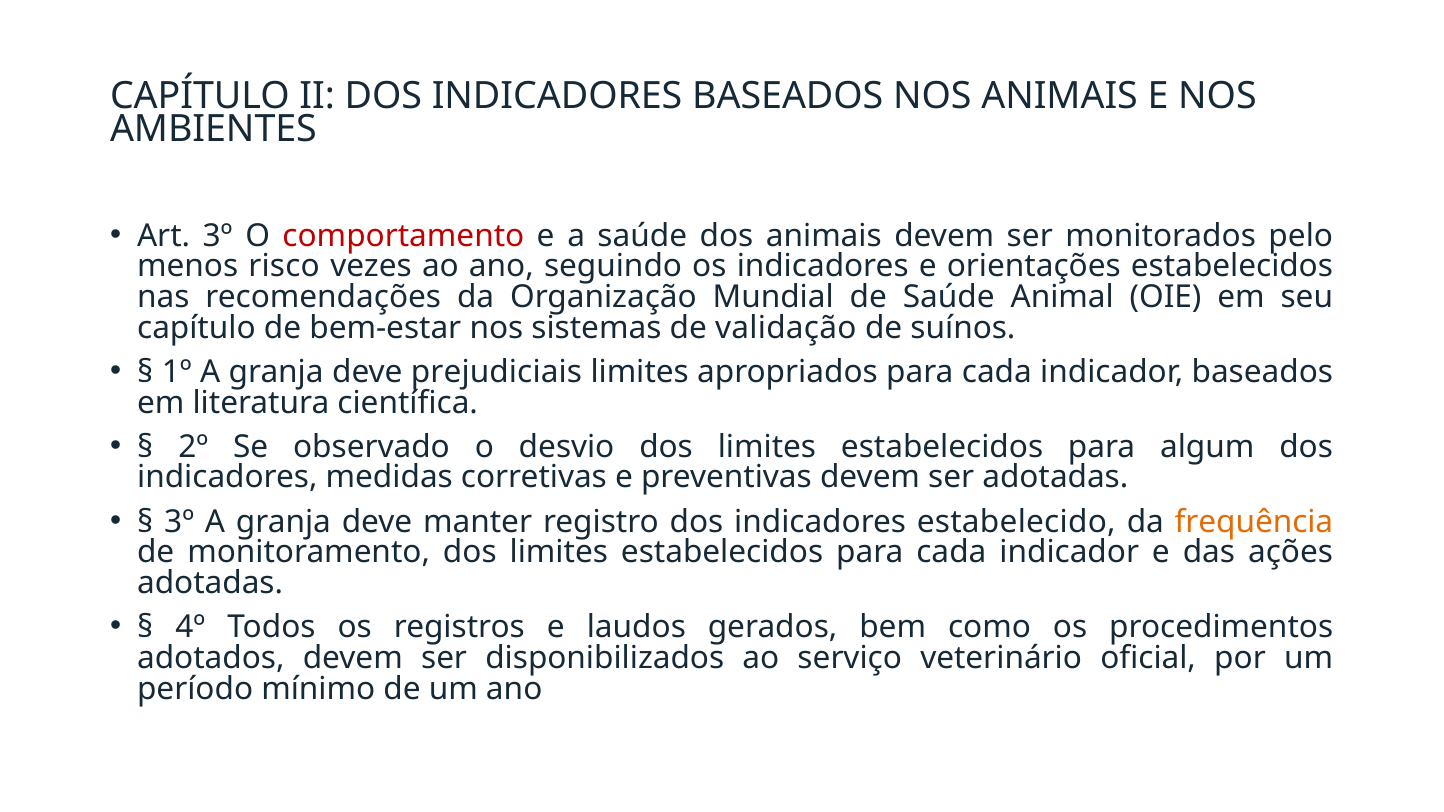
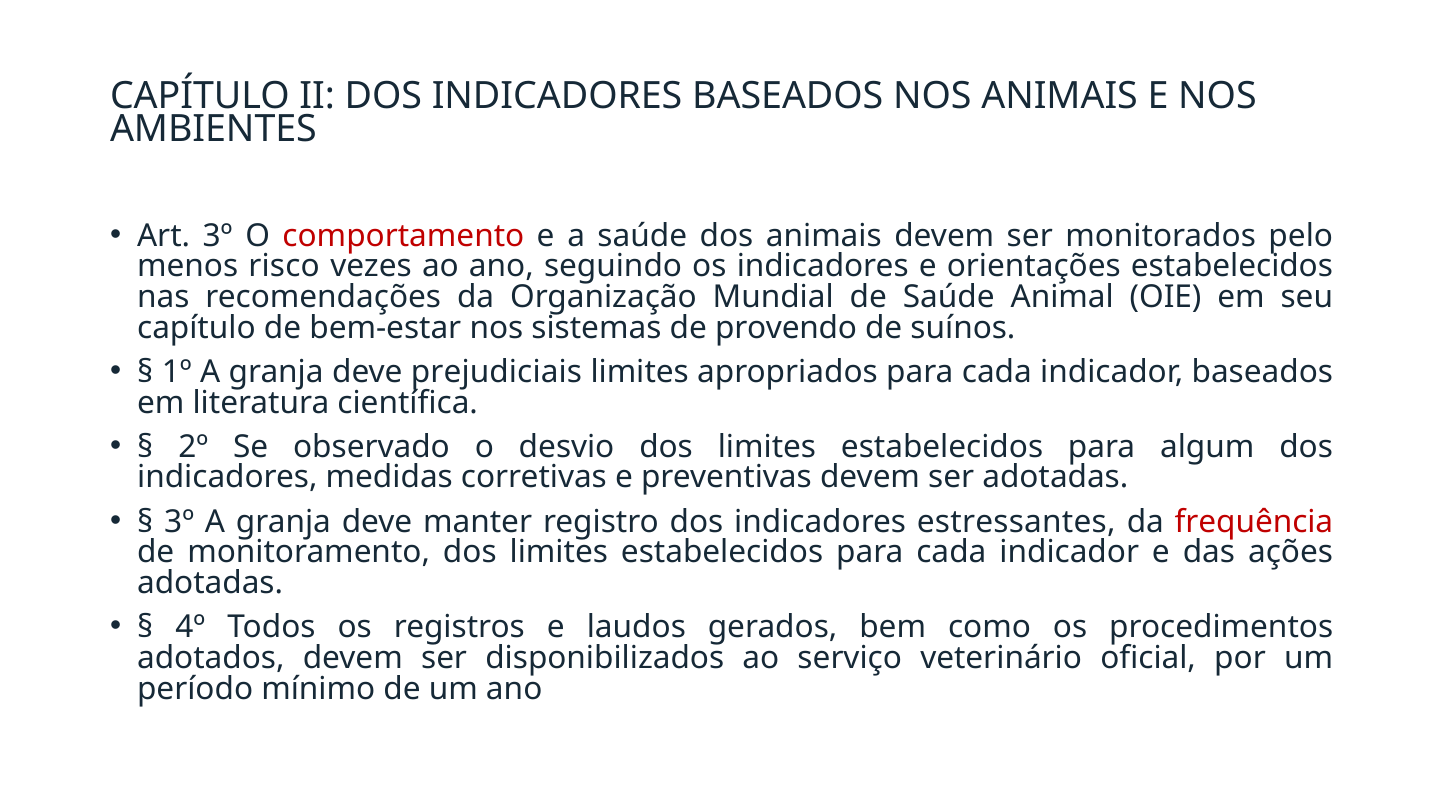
validação: validação -> provendo (786, 328)
estabelecido: estabelecido -> estressantes (1016, 522)
frequência colour: orange -> red (1254, 522)
